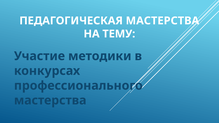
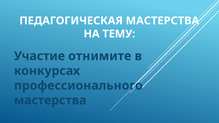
методики: методики -> отнимите (100, 56)
